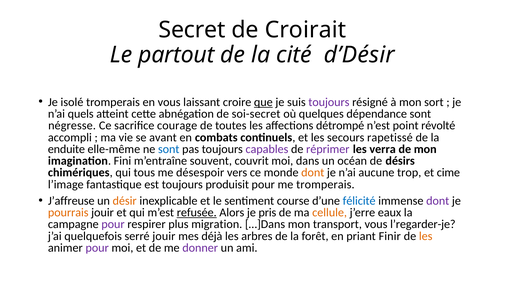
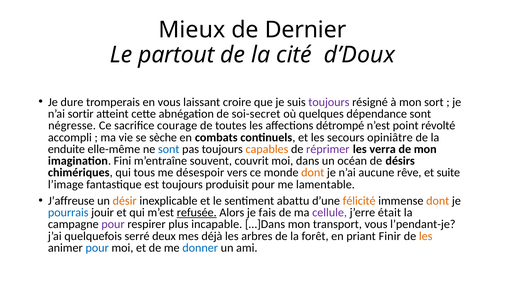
Secret: Secret -> Mieux (192, 30)
Croirait: Croirait -> Dernier (306, 30)
d’Désir: d’Désir -> d’Doux (359, 55)
isolé: isolé -> dure (72, 102)
que underline: present -> none (263, 102)
quels: quels -> sortir (81, 114)
avant: avant -> sèche (163, 137)
rapetissé: rapetissé -> opiniâtre (390, 137)
capables colour: purple -> orange (267, 149)
trop: trop -> rêve (409, 173)
cime: cime -> suite (448, 173)
me tromperais: tromperais -> lamentable (325, 184)
course: course -> abattu (293, 201)
félicité colour: blue -> orange (359, 201)
dont colour: purple -> orange (438, 201)
pourrais colour: orange -> blue (68, 213)
pris: pris -> fais (267, 213)
cellule colour: orange -> purple (330, 213)
eaux: eaux -> était (389, 213)
migration: migration -> incapable (217, 224)
l’regarder-je: l’regarder-je -> l’pendant-je (423, 224)
serré jouir: jouir -> deux (164, 236)
pour colour: purple -> blue (97, 248)
donner colour: purple -> blue (200, 248)
